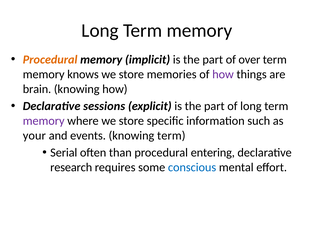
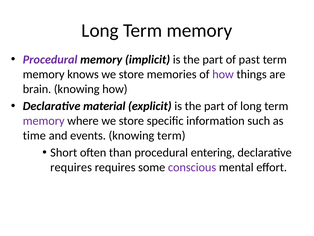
Procedural colour: orange -> purple (50, 59)
over: over -> past (249, 59)
sessions: sessions -> material (104, 106)
your: your -> time (34, 135)
Serial: Serial -> Short (64, 152)
research: research -> requires (71, 167)
conscious colour: blue -> purple (192, 167)
